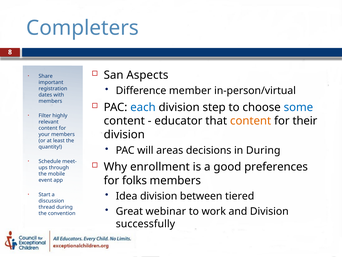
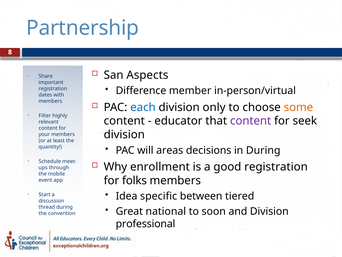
Completers: Completers -> Partnership (83, 28)
step: step -> only (214, 107)
some colour: blue -> orange (298, 107)
content colour: orange -> purple (251, 121)
their: their -> seek (305, 121)
good preferences: preferences -> registration (276, 167)
Idea division: division -> specific (159, 196)
webinar: webinar -> national (166, 211)
work: work -> soon (214, 211)
successfully: successfully -> professional (146, 224)
